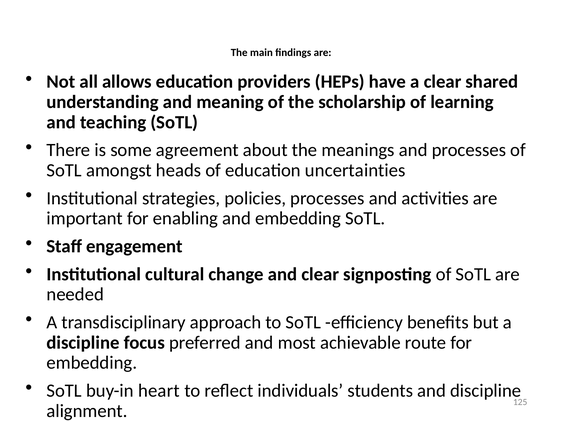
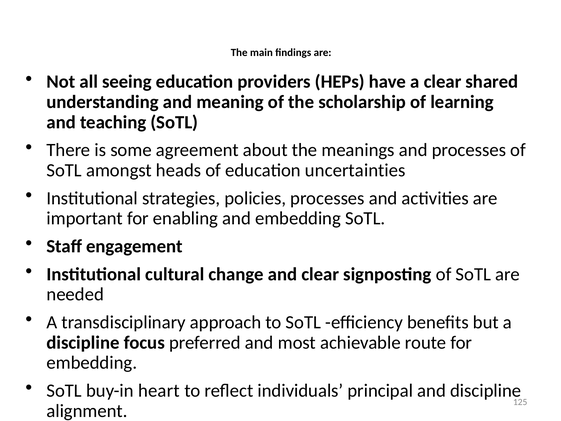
allows: allows -> seeing (127, 82)
students: students -> principal (380, 390)
